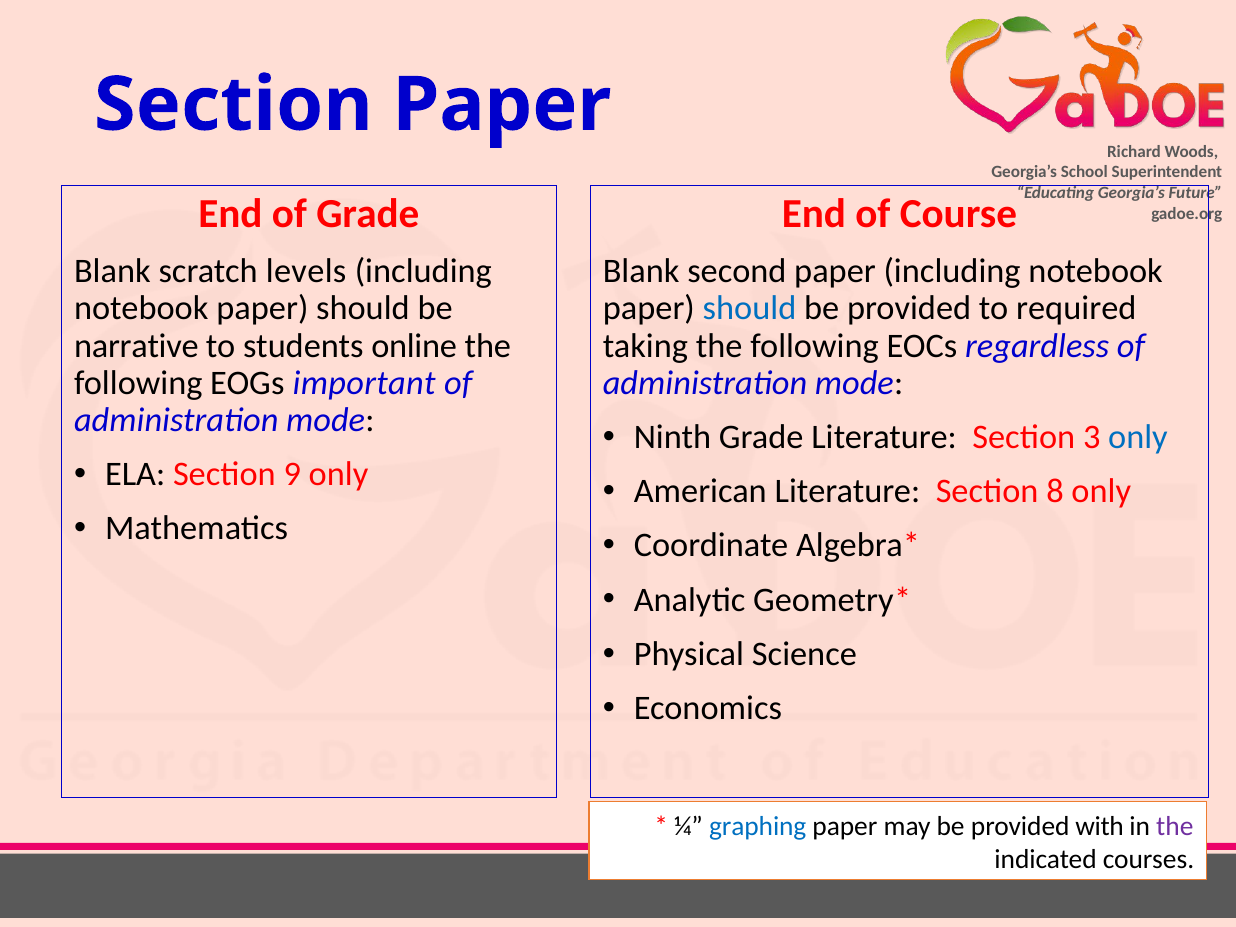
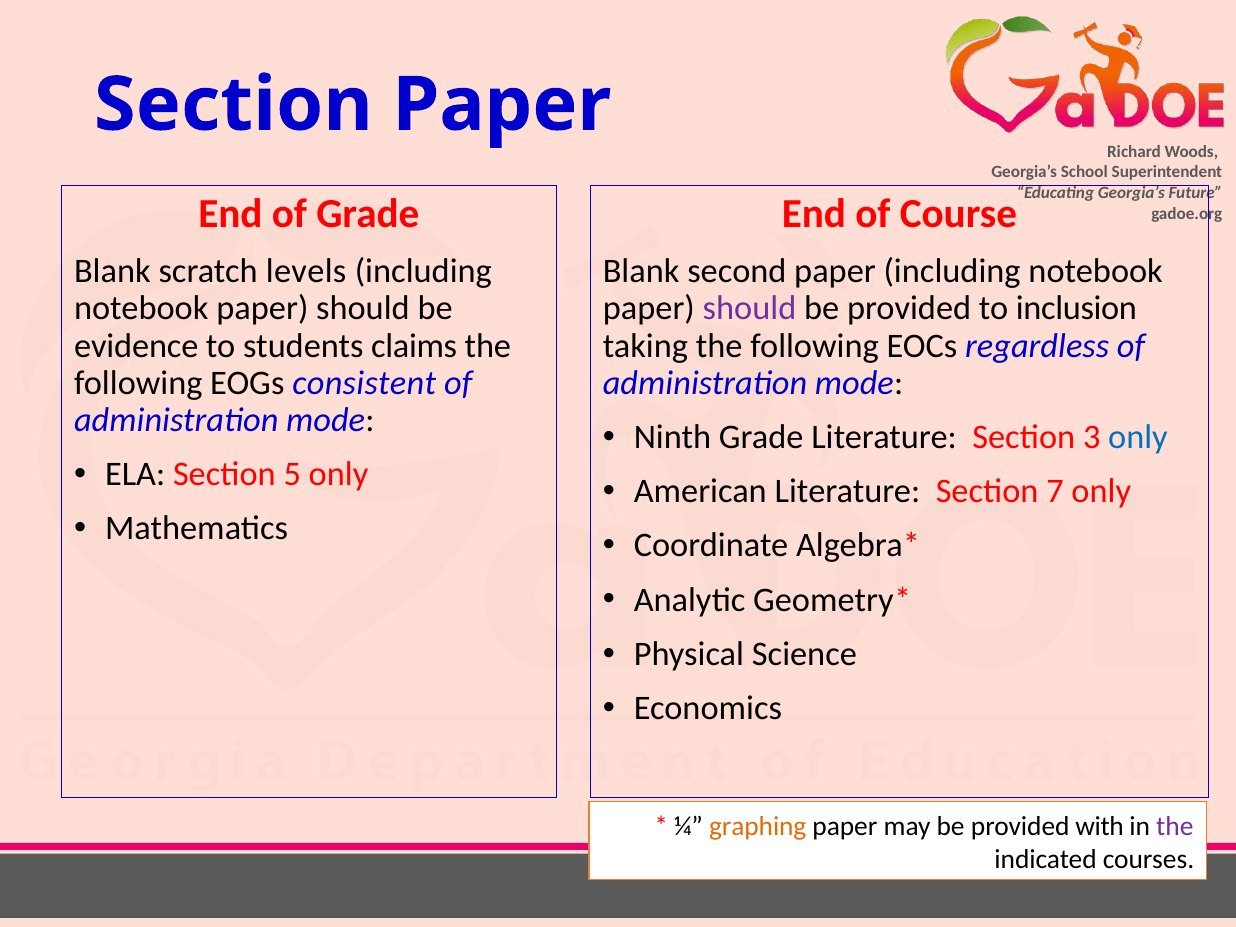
should colour: blue -> purple (750, 309)
required: required -> inclusion (1076, 309)
narrative: narrative -> evidence (136, 346)
online: online -> claims (414, 346)
important: important -> consistent (364, 383)
9: 9 -> 5 (292, 474)
8: 8 -> 7 (1055, 491)
graphing colour: blue -> orange (758, 826)
